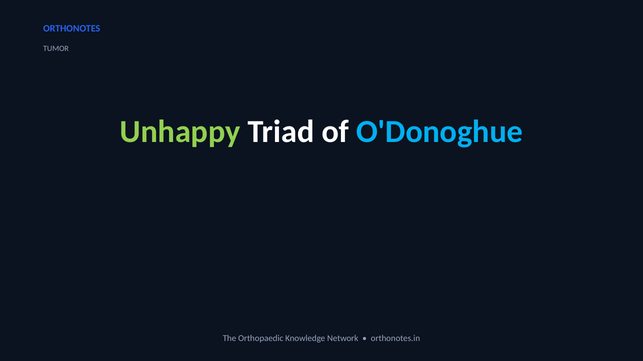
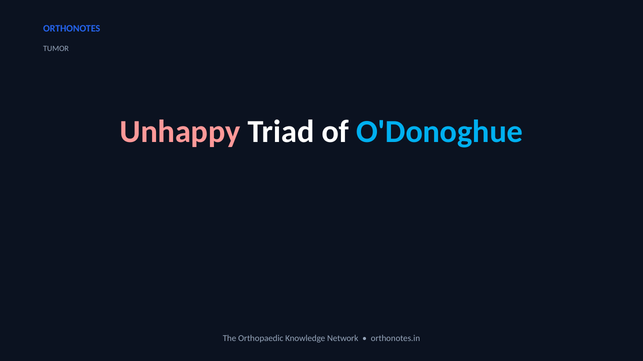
Unhappy colour: light green -> pink (180, 132)
